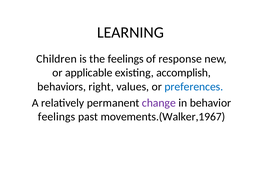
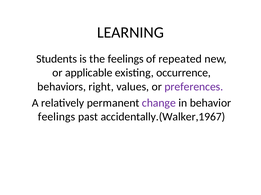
Children: Children -> Students (57, 59)
response: response -> repeated (180, 59)
accomplish: accomplish -> occurrence (184, 73)
preferences colour: blue -> purple (194, 87)
movements.(Walker,1967: movements.(Walker,1967 -> accidentally.(Walker,1967 (163, 117)
